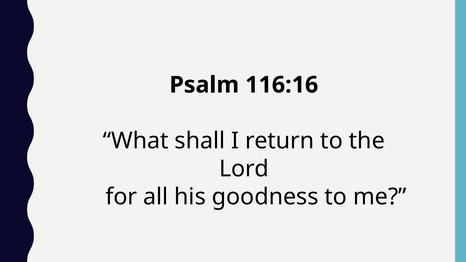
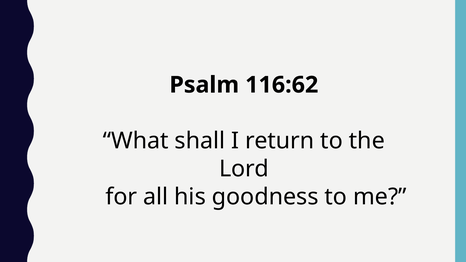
116:16: 116:16 -> 116:62 (282, 85)
